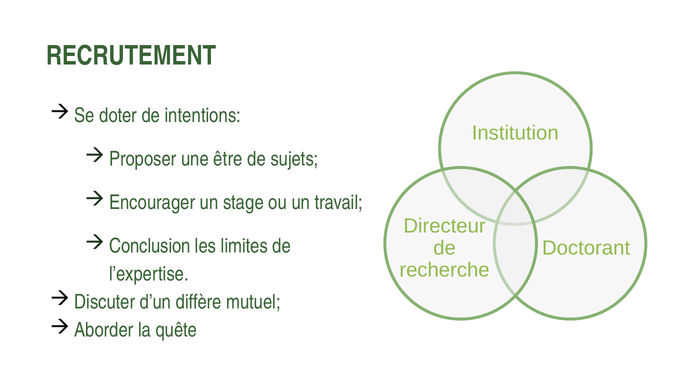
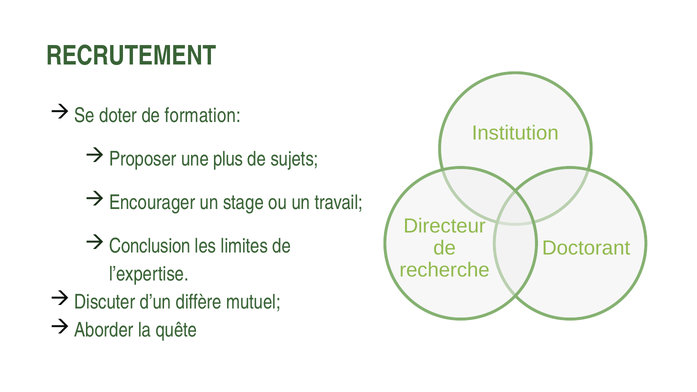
intentions: intentions -> formation (203, 115)
être: être -> plus (228, 159)
